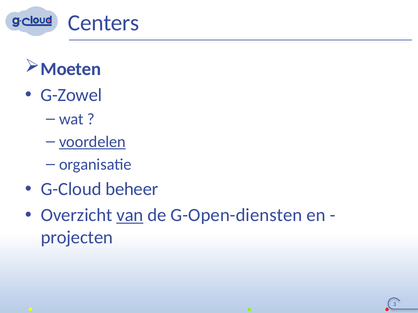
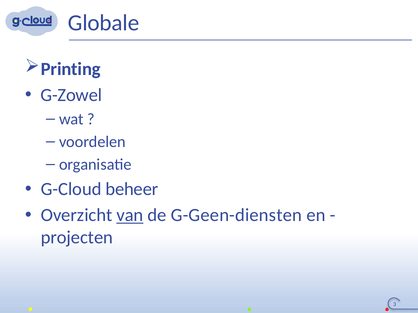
Centers: Centers -> Globale (104, 23)
Moeten: Moeten -> Printing (71, 69)
voordelen underline: present -> none (92, 142)
G-Open-diensten: G-Open-diensten -> G-Geen-diensten (236, 216)
